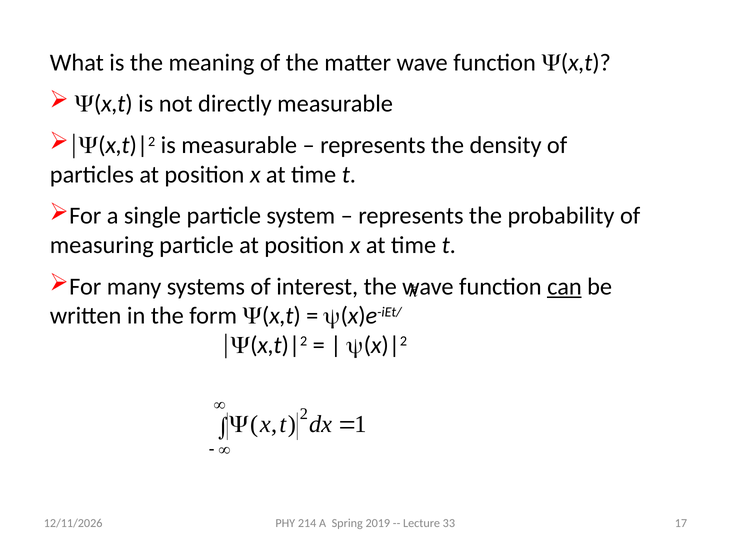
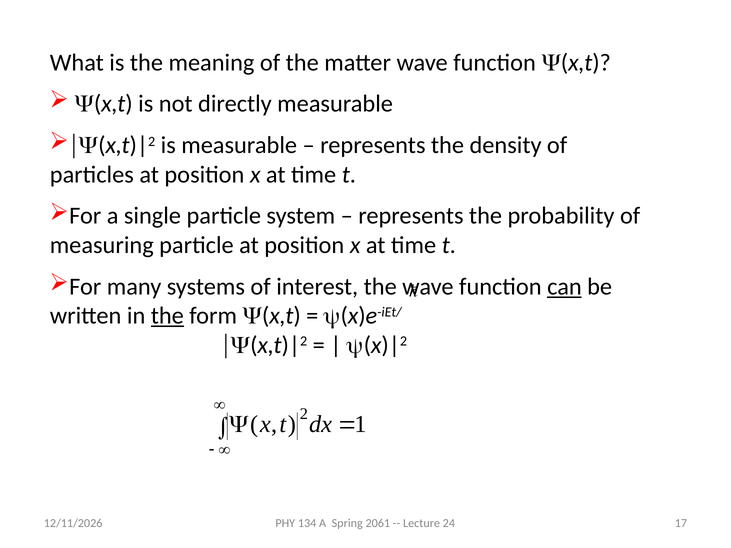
the underline: none -> present (167, 316)
214: 214 -> 134 (307, 523)
2019: 2019 -> 2061 (378, 523)
33: 33 -> 24 (449, 523)
